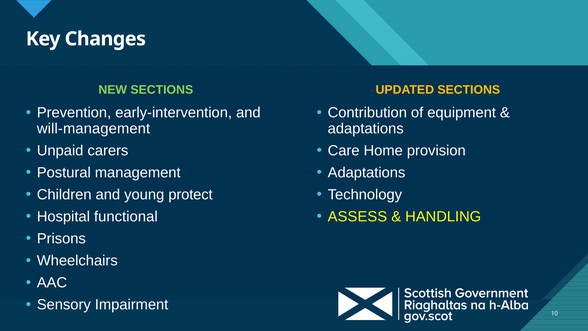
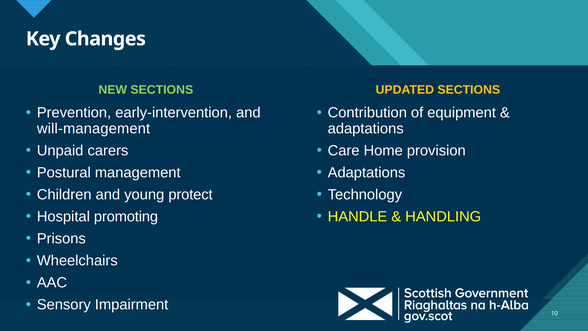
functional: functional -> promoting (126, 217)
ASSESS: ASSESS -> HANDLE (358, 217)
